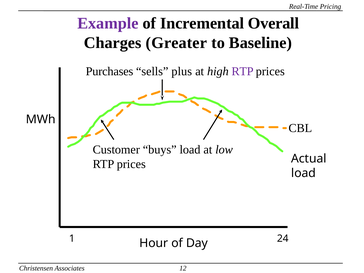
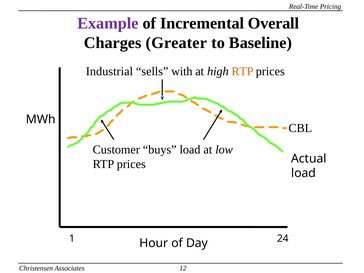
Purchases: Purchases -> Industrial (109, 71)
plus: plus -> with (182, 71)
RTP colour: purple -> orange (243, 71)
